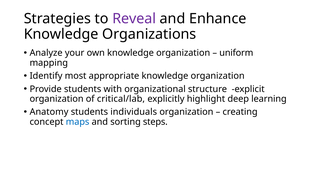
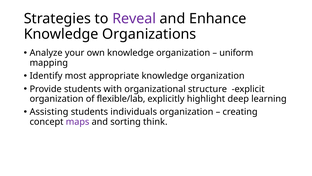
critical/lab: critical/lab -> flexible/lab (121, 99)
Anatomy: Anatomy -> Assisting (49, 112)
maps colour: blue -> purple (78, 121)
steps: steps -> think (155, 121)
